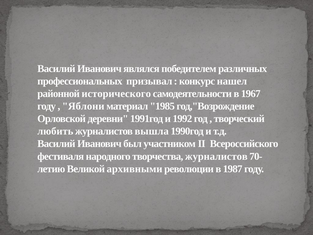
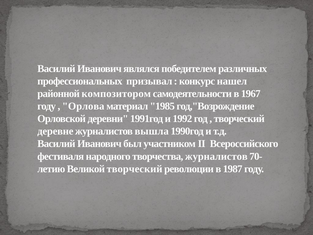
исторического: исторического -> композитором (116, 94)
Яблони: Яблони -> Орлова (83, 106)
любить: любить -> деревне (55, 131)
Великой архивными: архивными -> творческий (135, 169)
